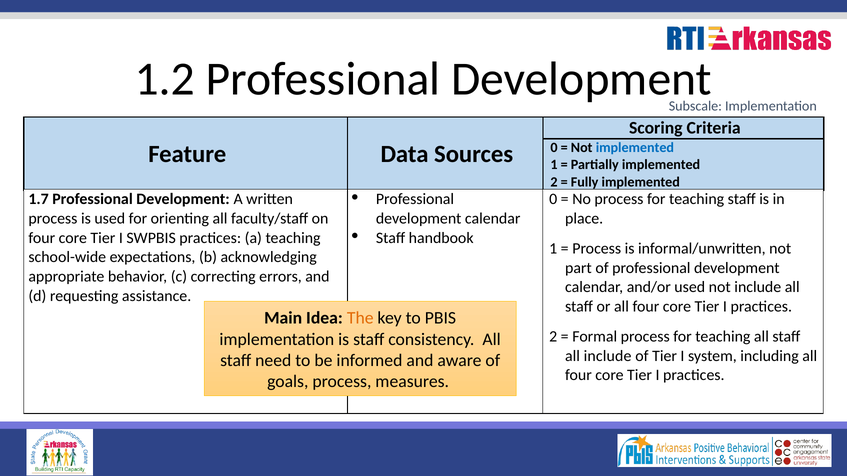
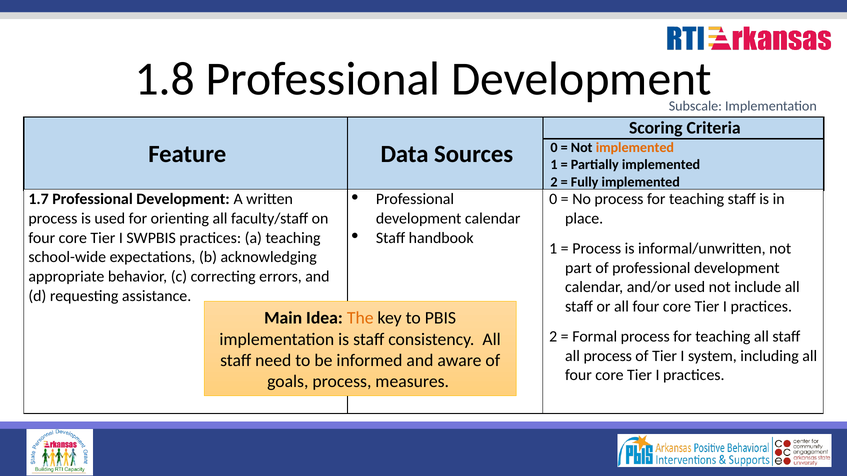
1.2: 1.2 -> 1.8 (165, 79)
implemented colour: blue -> orange (635, 148)
all include: include -> process (608, 356)
